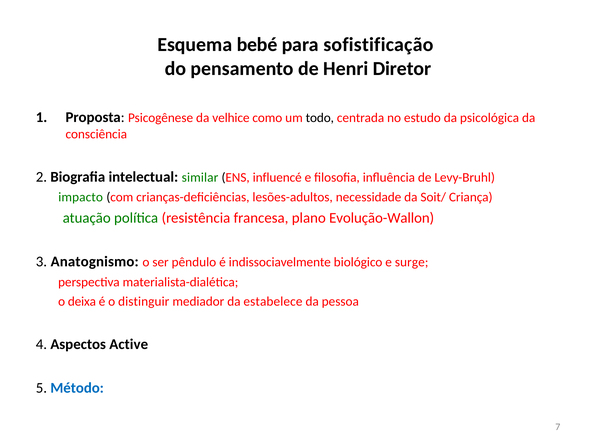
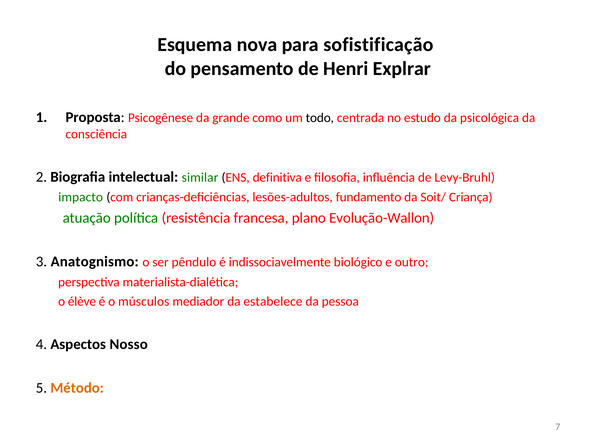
bebé: bebé -> nova (257, 45)
Diretor: Diretor -> Explrar (402, 68)
velhice: velhice -> grande (231, 118)
influencé: influencé -> definitiva (277, 177)
necessidade: necessidade -> fundamento (369, 197)
surge: surge -> outro (412, 262)
deixa: deixa -> élève (82, 301)
distinguir: distinguir -> músculos (144, 301)
Active: Active -> Nosso (129, 344)
Método colour: blue -> orange (77, 388)
